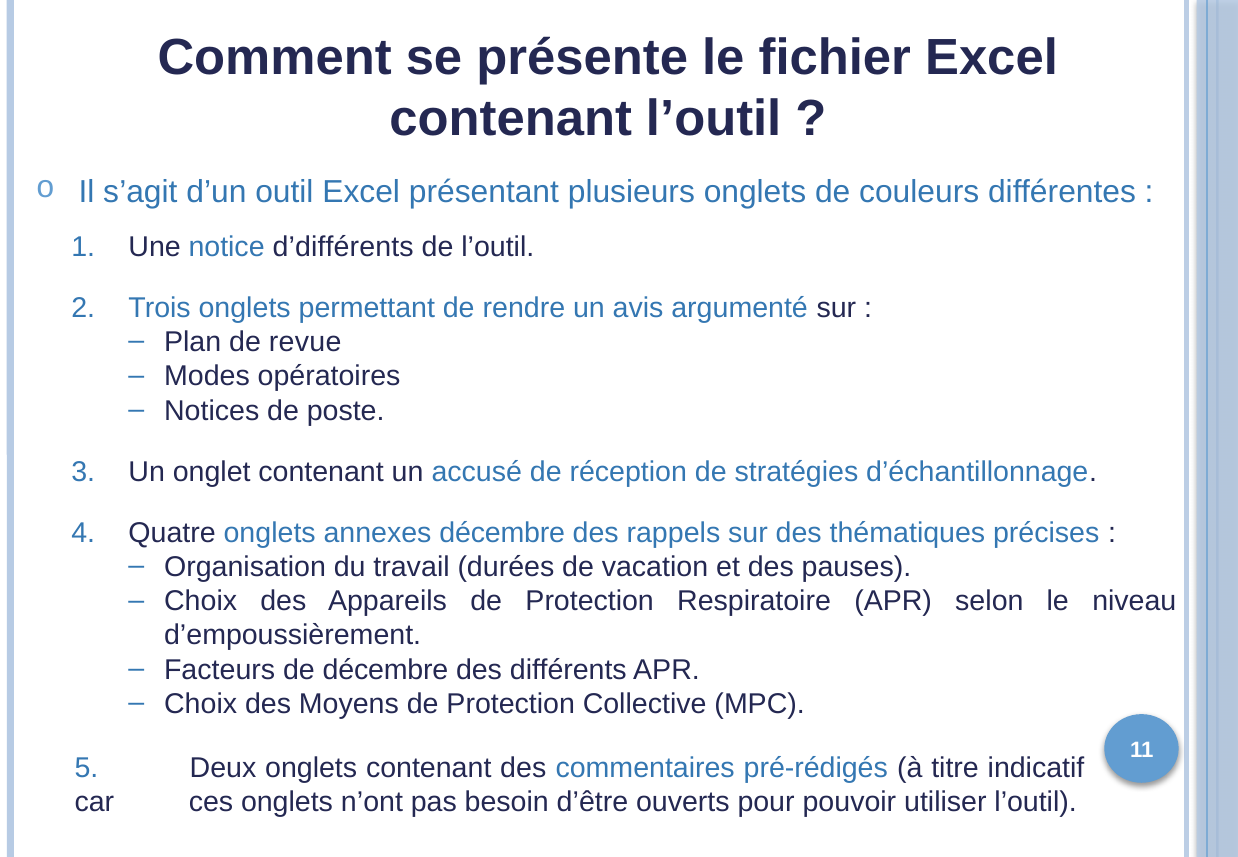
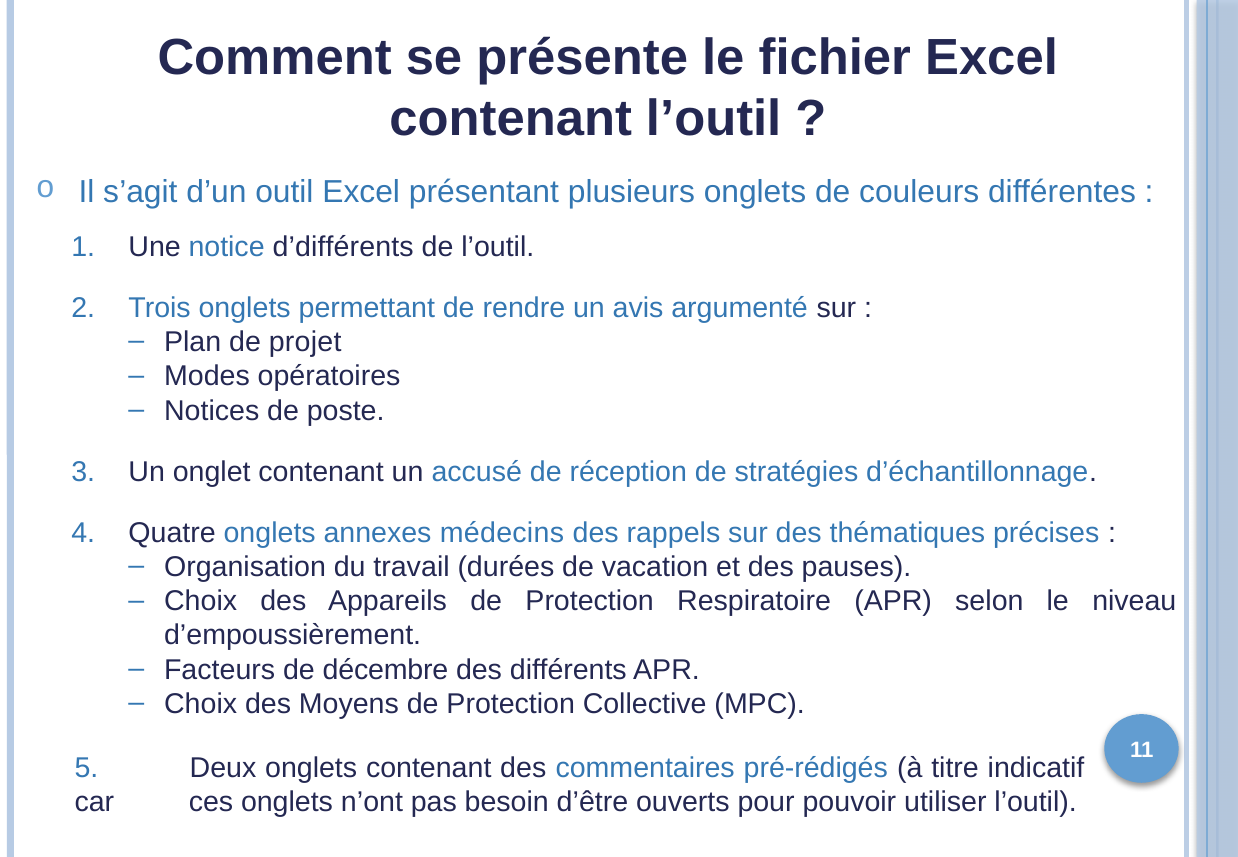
revue: revue -> projet (305, 342)
annexes décembre: décembre -> médecins (502, 533)
